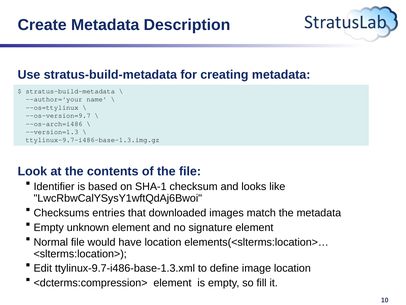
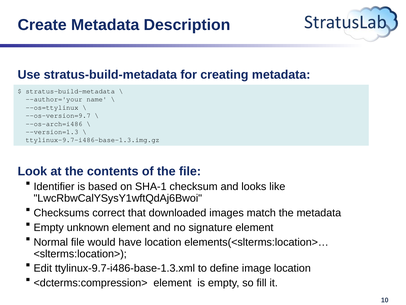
entries: entries -> correct (109, 213)
